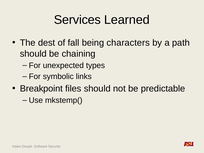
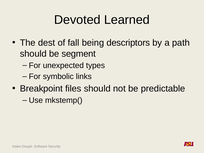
Services: Services -> Devoted (77, 20)
characters: characters -> descriptors (128, 43)
chaining: chaining -> segment (79, 54)
